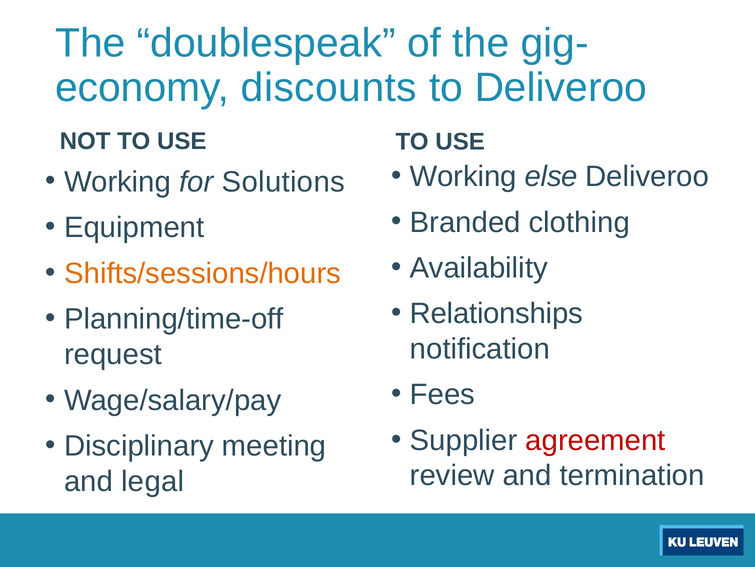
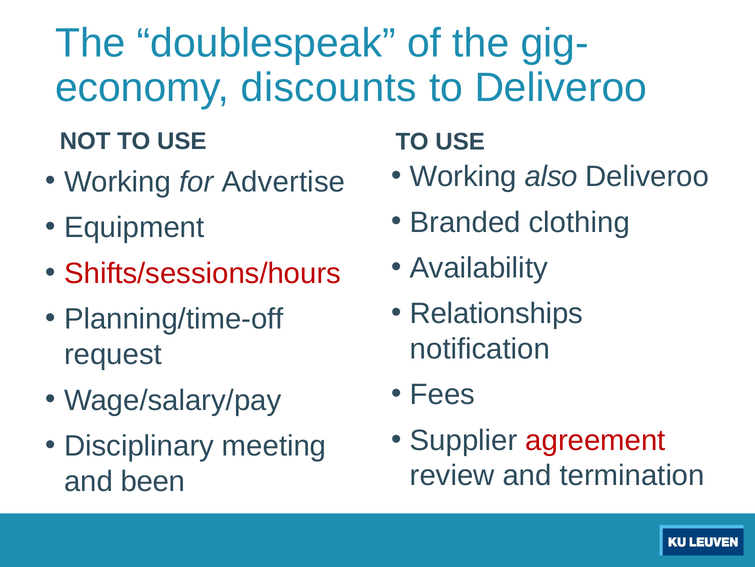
else: else -> also (551, 176)
Solutions: Solutions -> Advertise (283, 182)
Shifts/sessions/hours colour: orange -> red (203, 273)
legal: legal -> been (153, 481)
